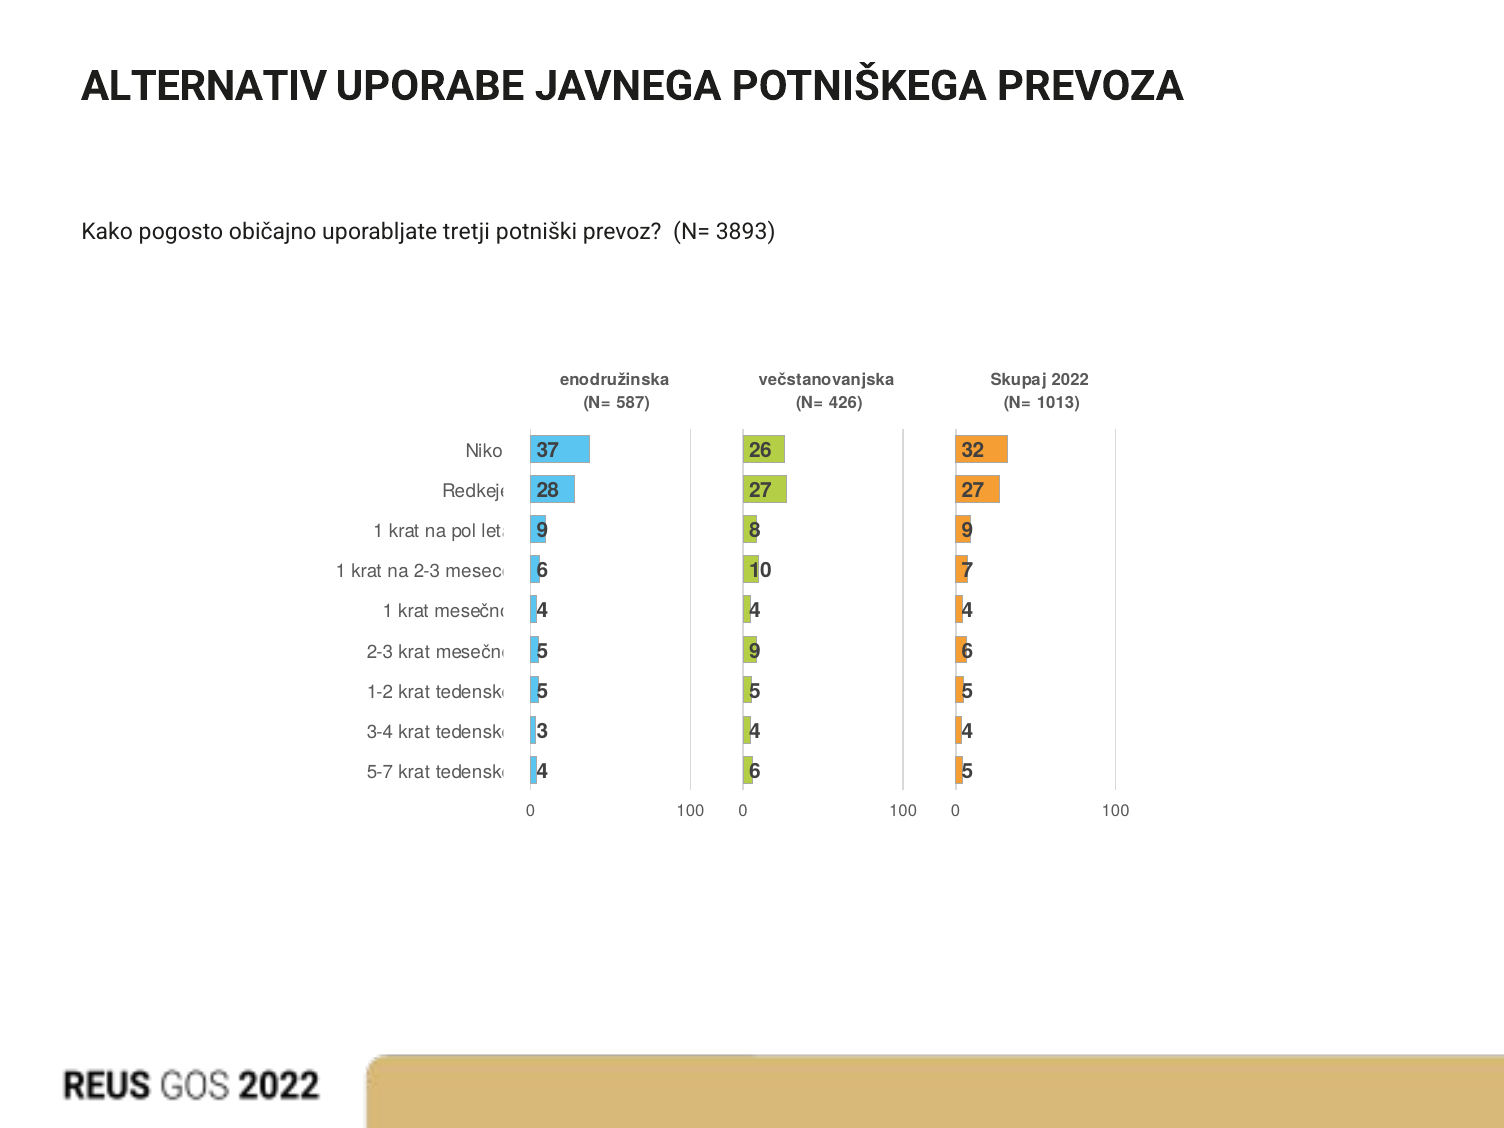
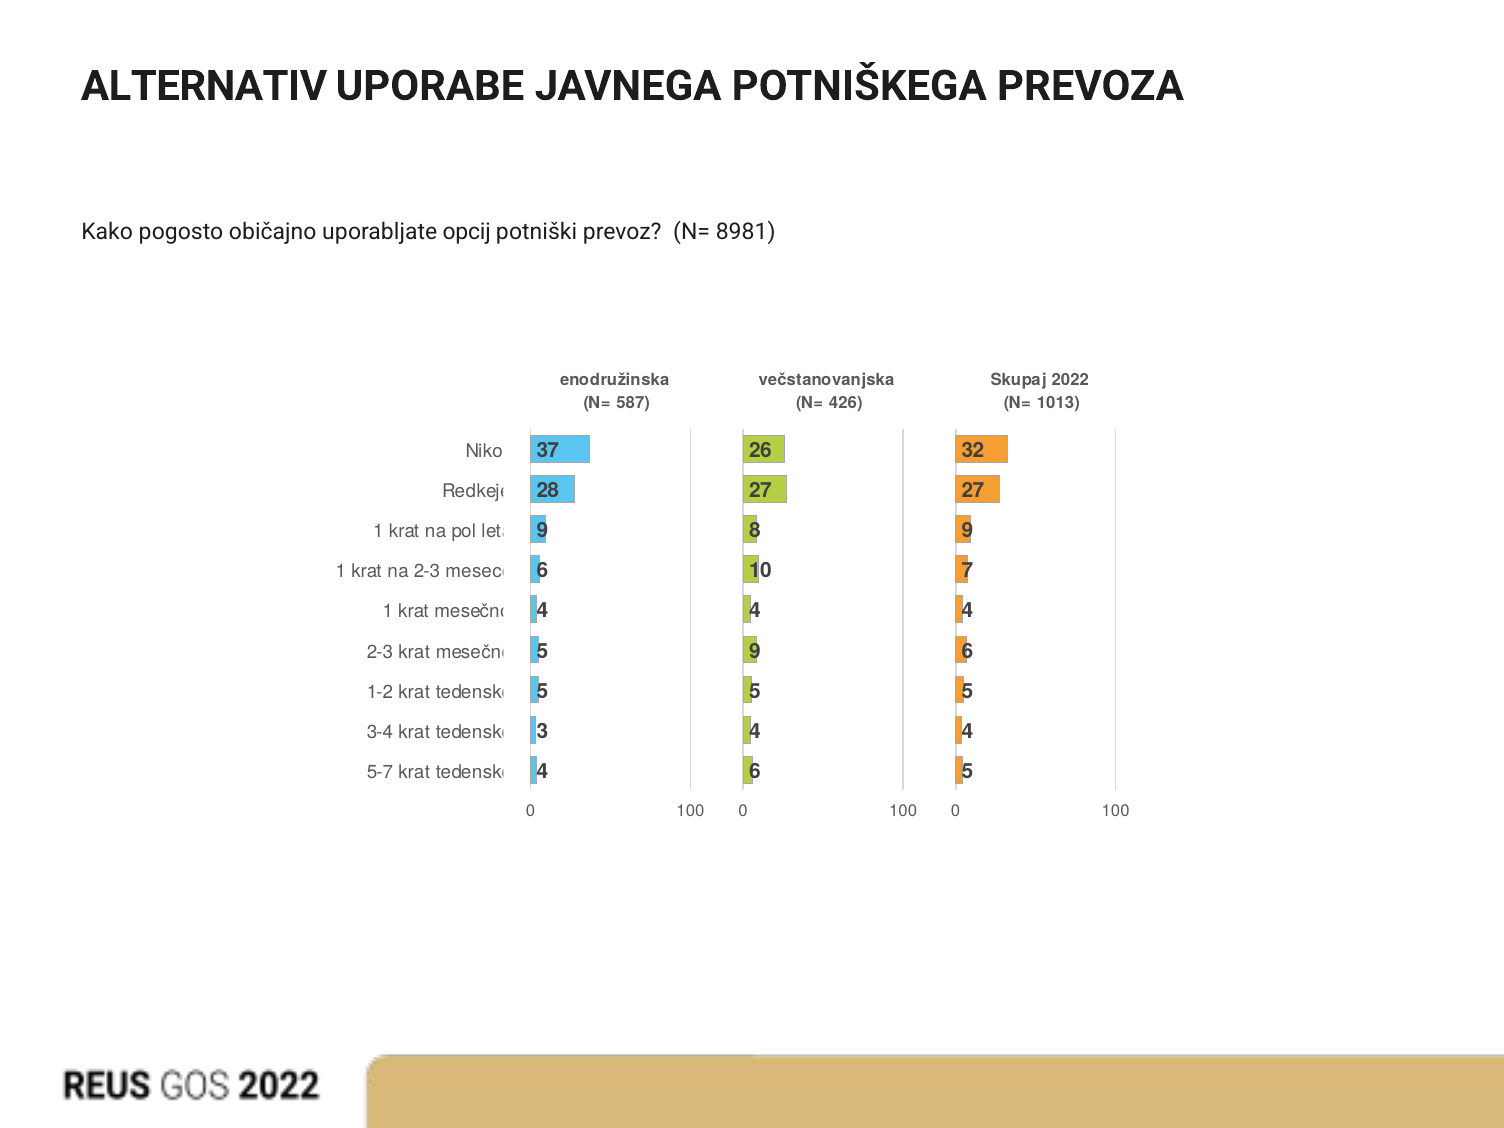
tretji: tretji -> opcij (467, 232)
3893: 3893 -> 8981 (746, 232)
